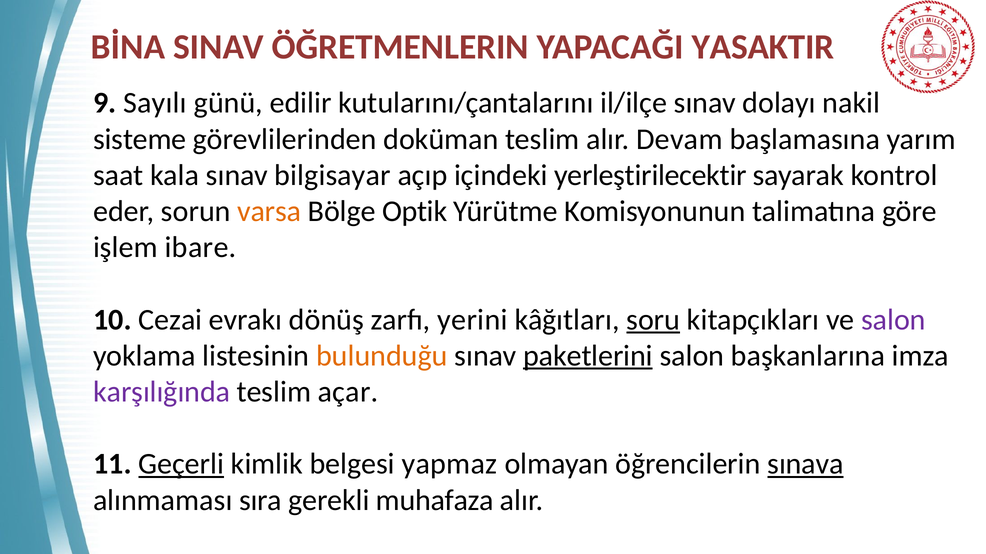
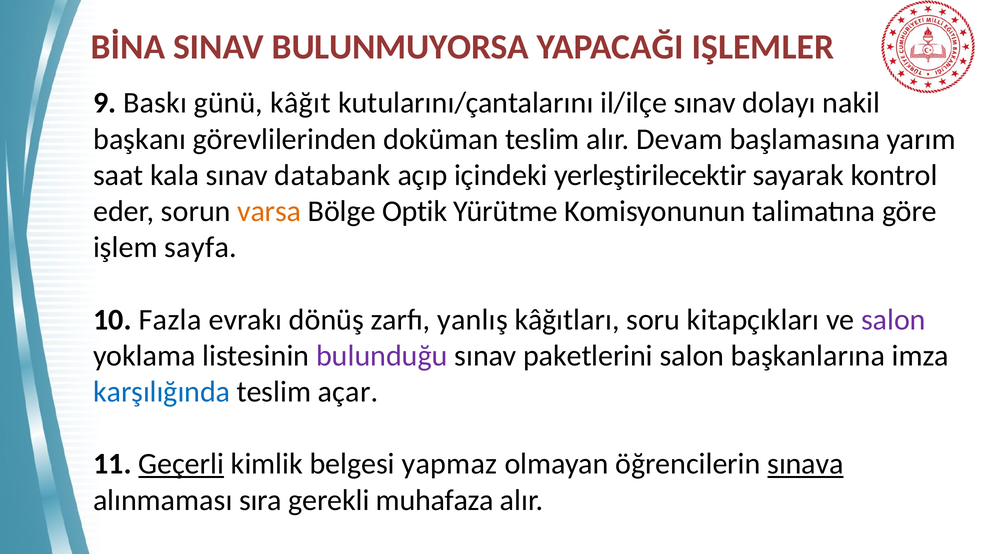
ÖĞRETMENLERIN: ÖĞRETMENLERIN -> BULUNMUYORSA (400, 47)
YASAKTIR: YASAKTIR -> IŞLEMLER (763, 47)
Sayılı: Sayılı -> Baskı (155, 103)
edilir: edilir -> kâğıt (300, 103)
sisteme: sisteme -> başkanı (140, 139)
bilgisayar: bilgisayar -> databank (333, 175)
ibare: ibare -> sayfa (201, 248)
Cezai: Cezai -> Fazla (170, 320)
yerini: yerini -> yanlış (473, 320)
soru underline: present -> none (653, 320)
bulunduğu colour: orange -> purple (382, 356)
paketlerini underline: present -> none (588, 356)
karşılığında colour: purple -> blue (162, 392)
